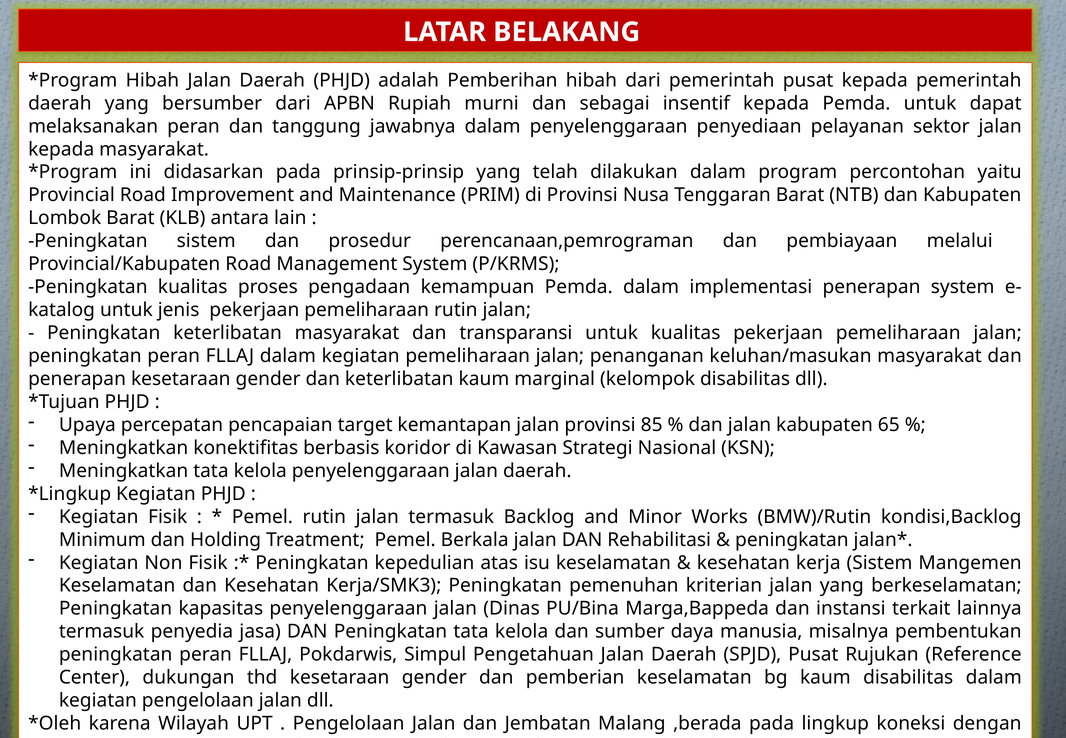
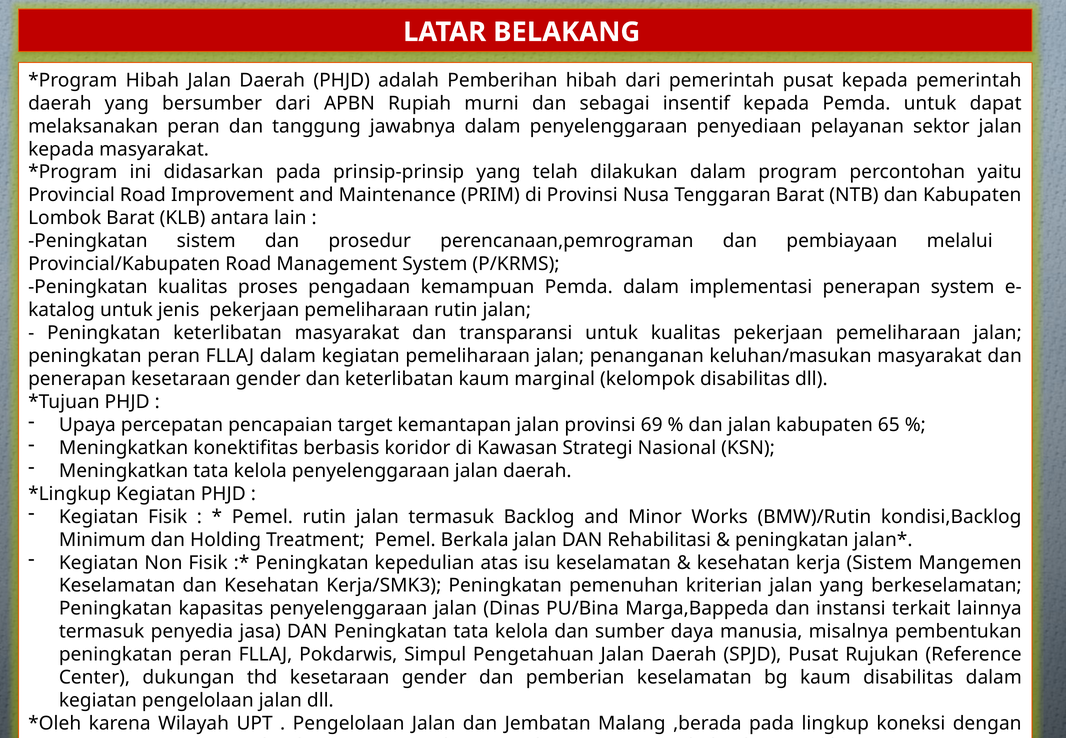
85: 85 -> 69 (652, 425)
